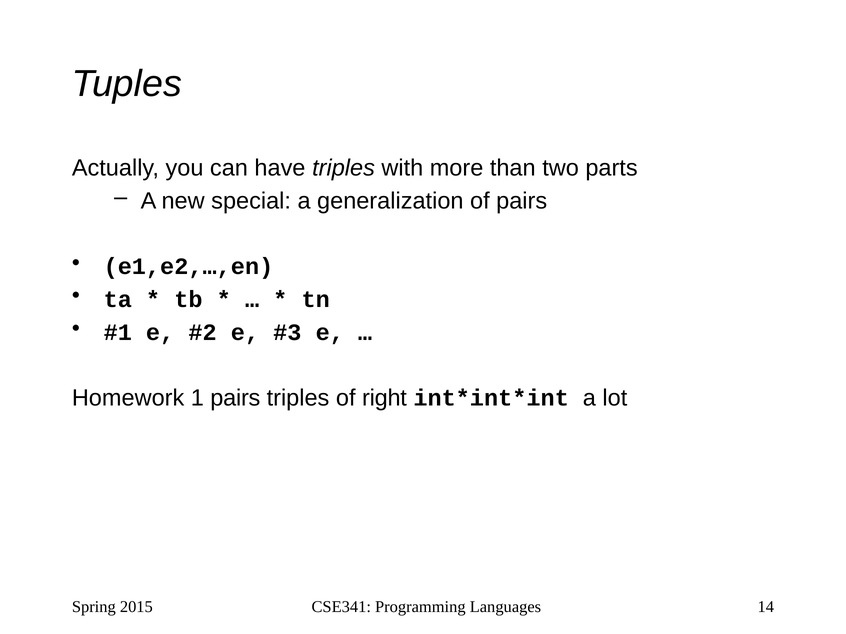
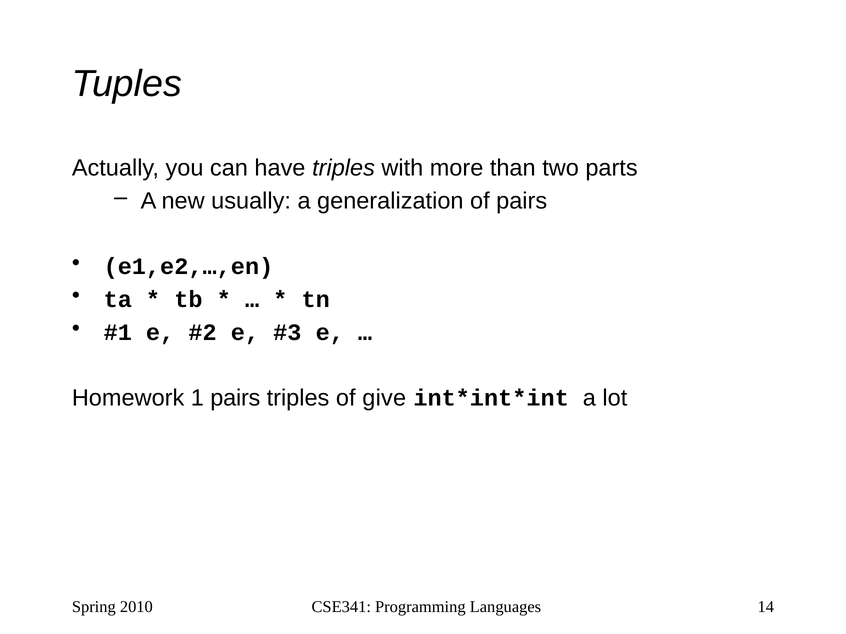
special: special -> usually (251, 201)
right: right -> give (384, 398)
2015: 2015 -> 2010 (136, 607)
